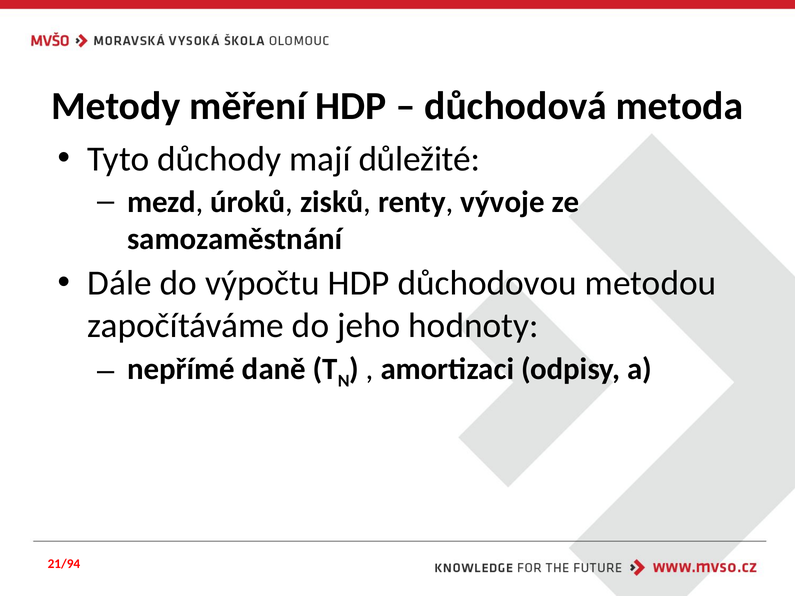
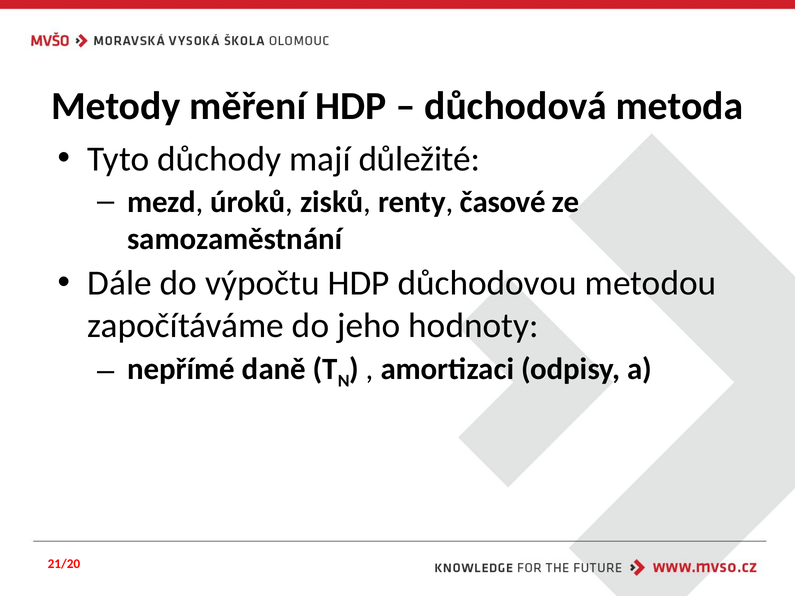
vývoje: vývoje -> časové (503, 202)
21/94: 21/94 -> 21/20 (64, 564)
